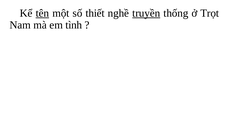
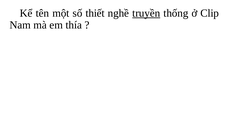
tên underline: present -> none (42, 13)
Trọt: Trọt -> Clip (210, 13)
tình: tình -> thía (74, 25)
